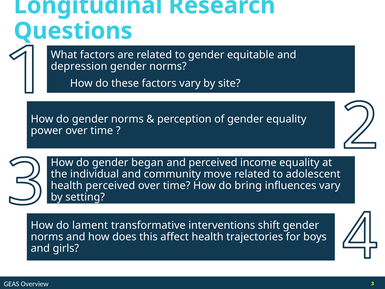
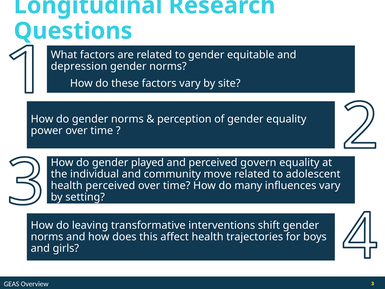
began: began -> played (147, 162)
income: income -> govern (258, 162)
bring: bring -> many (248, 185)
lament: lament -> leaving (90, 225)
